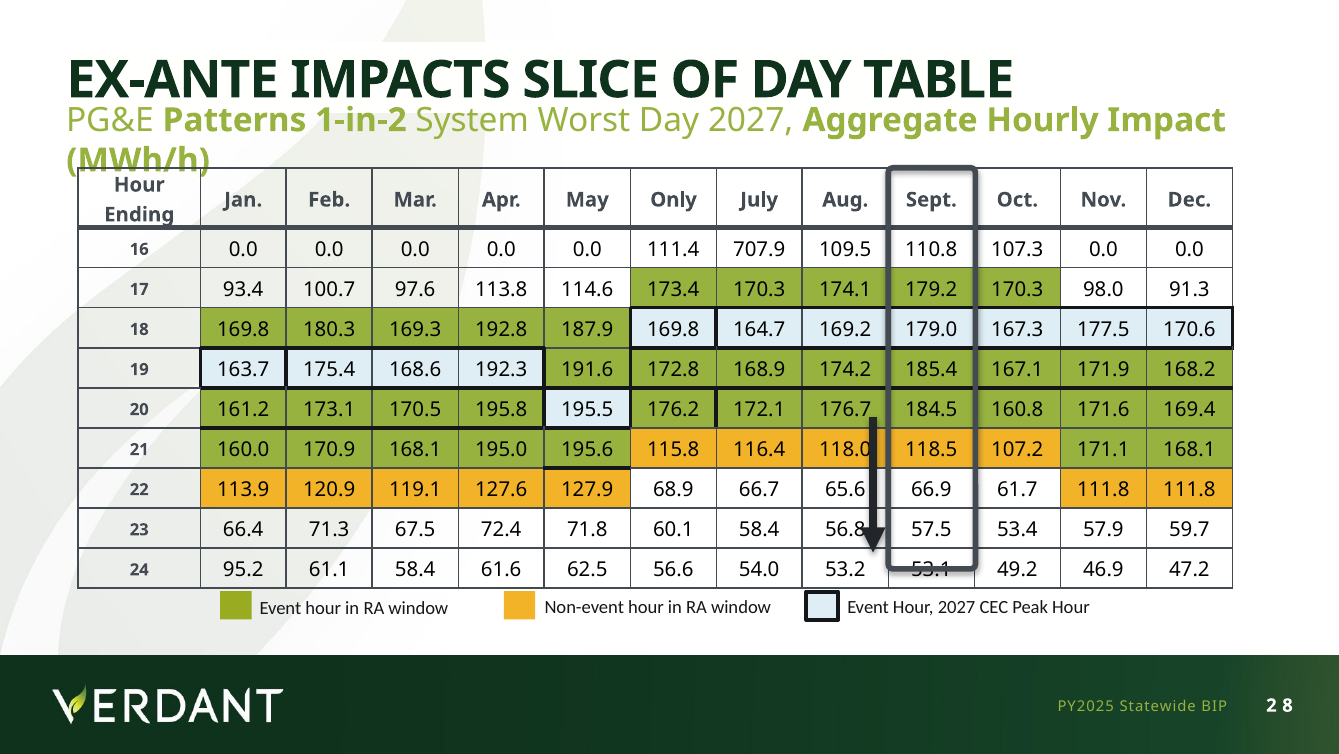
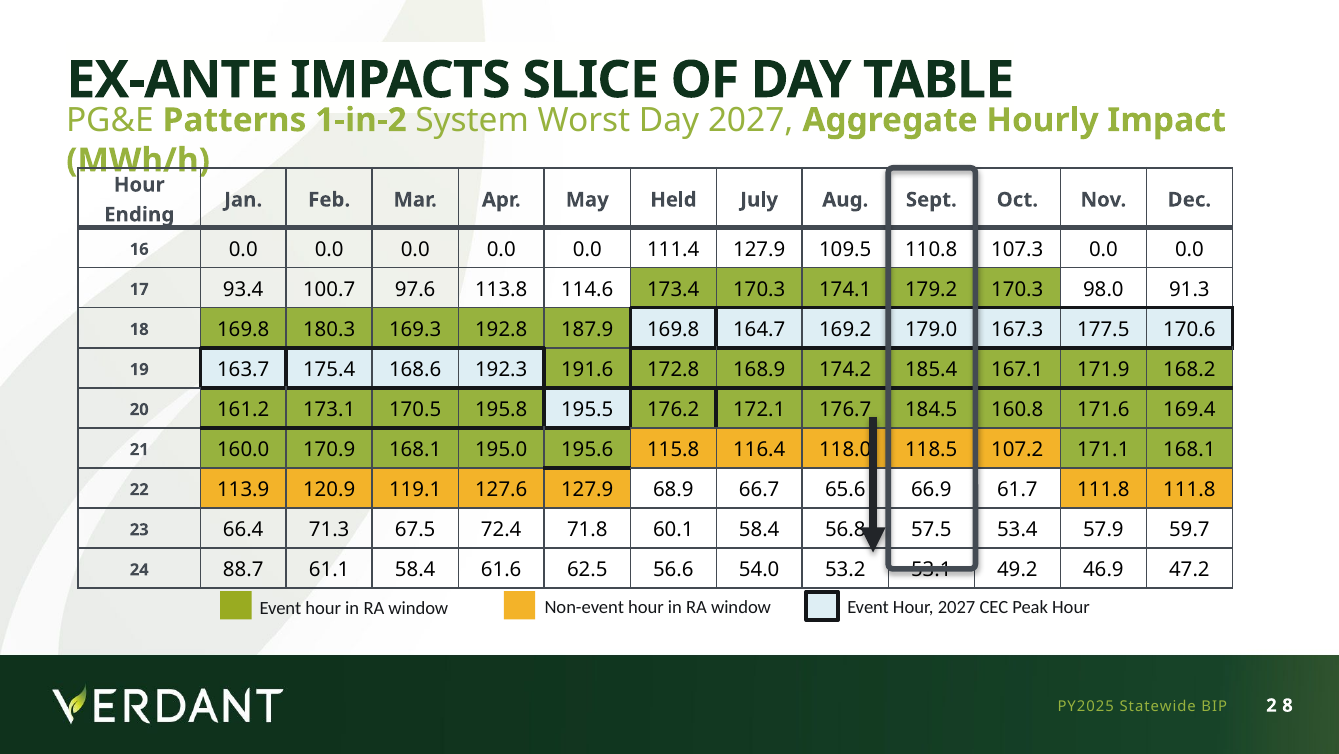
Only: Only -> Held (674, 200)
111.4 707.9: 707.9 -> 127.9 (759, 249)
95.2: 95.2 -> 88.7 (243, 570)
